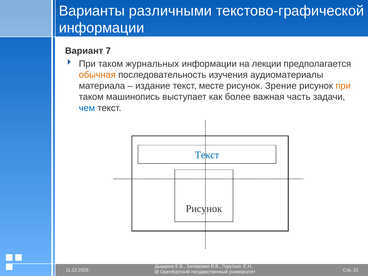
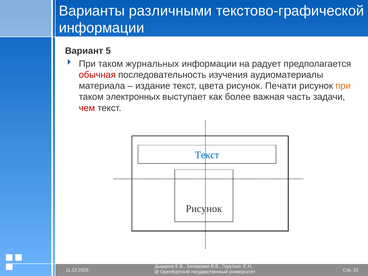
7: 7 -> 5 (108, 51)
лекции: лекции -> радует (267, 64)
обычная colour: orange -> red (97, 75)
месте: месте -> цвета (211, 86)
Зрение: Зрение -> Печати (281, 86)
машинопись: машинопись -> электронных (133, 97)
чем colour: blue -> red (87, 108)
